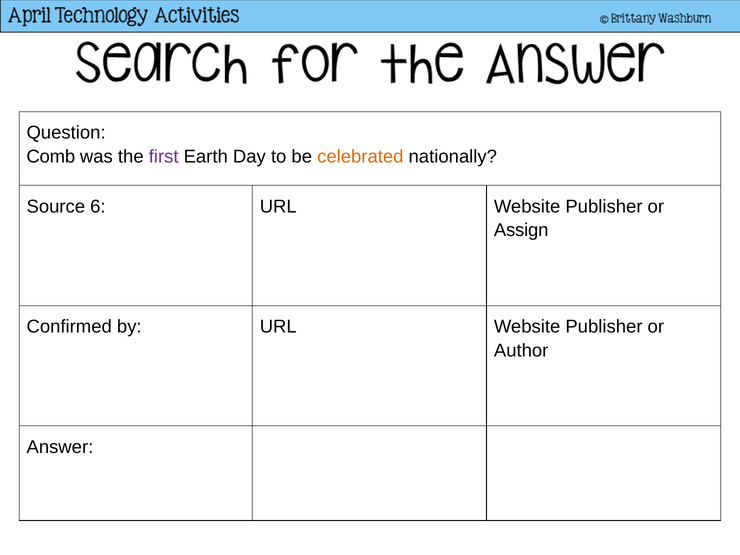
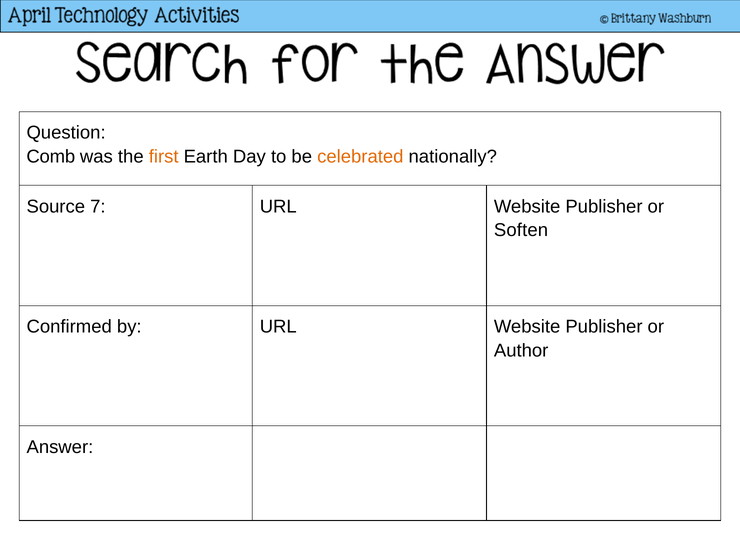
first colour: purple -> orange (164, 157)
6: 6 -> 7 (98, 206)
Assign: Assign -> Soften (521, 230)
